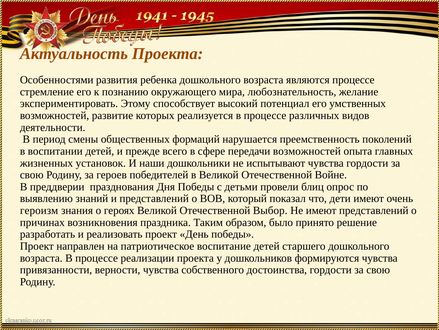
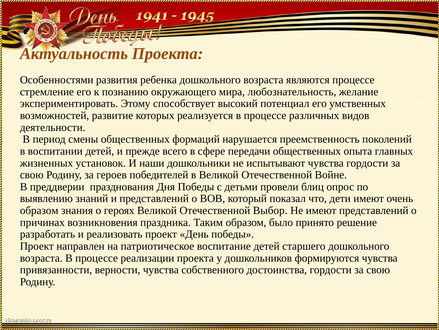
передачи возможностей: возможностей -> общественных (307, 151)
героизм: героизм -> образом (39, 210)
